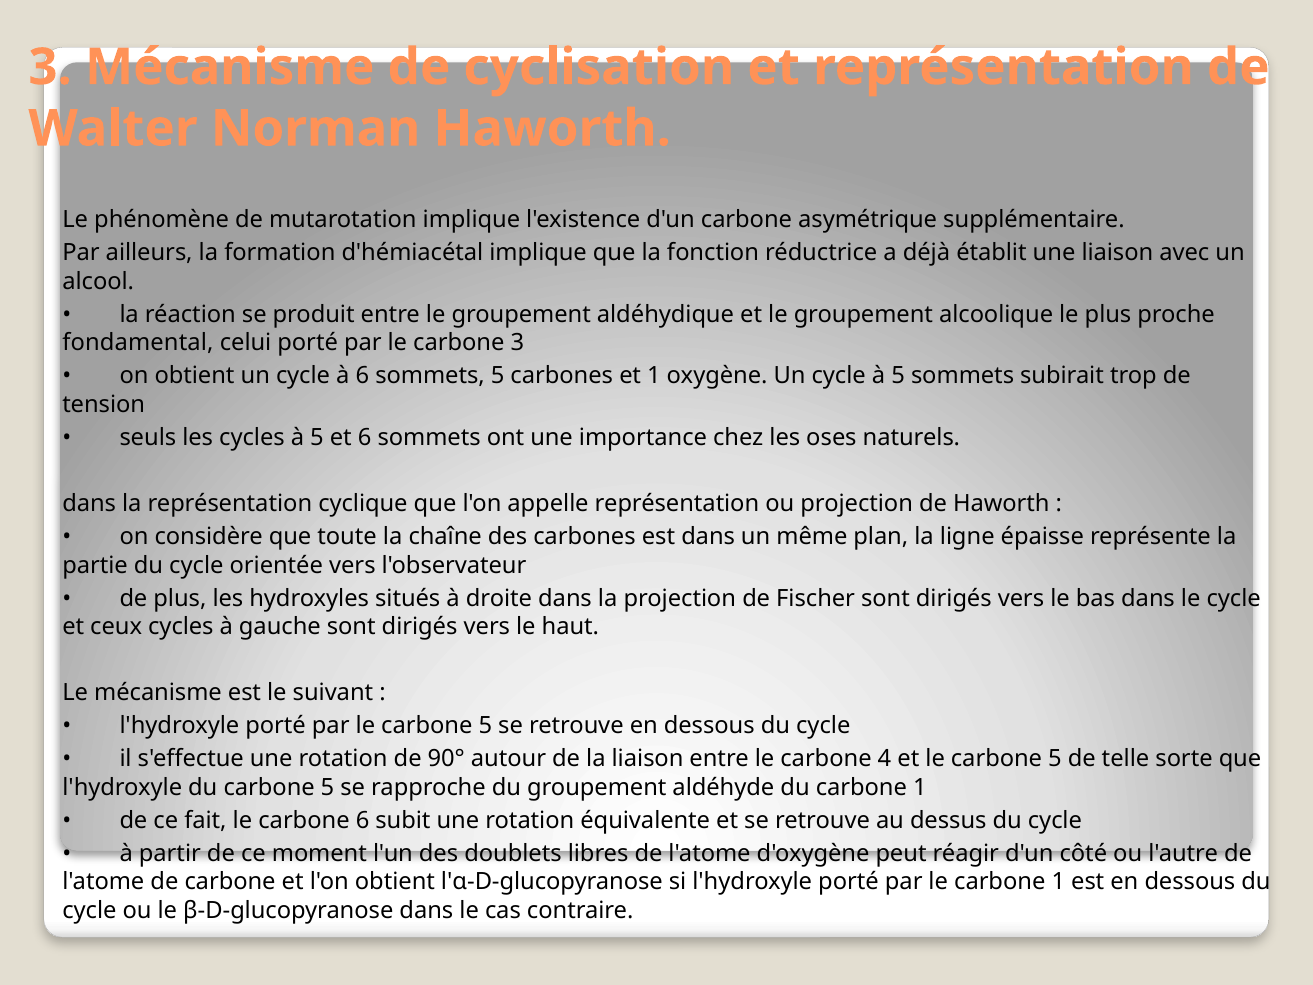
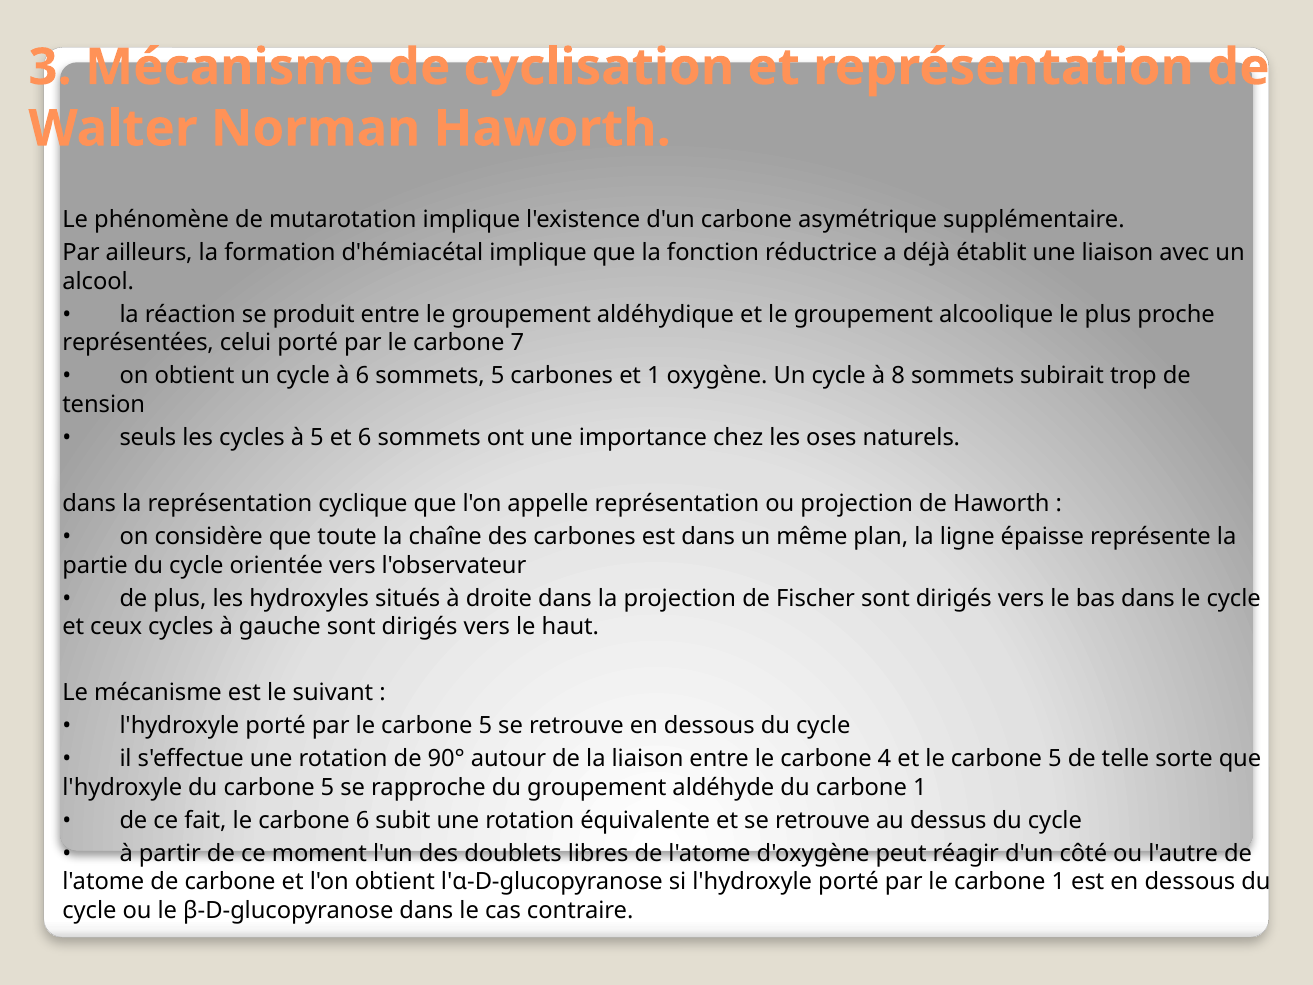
fondamental: fondamental -> représentées (138, 343)
carbone 3: 3 -> 7 (517, 343)
cycle à 5: 5 -> 8 (898, 376)
